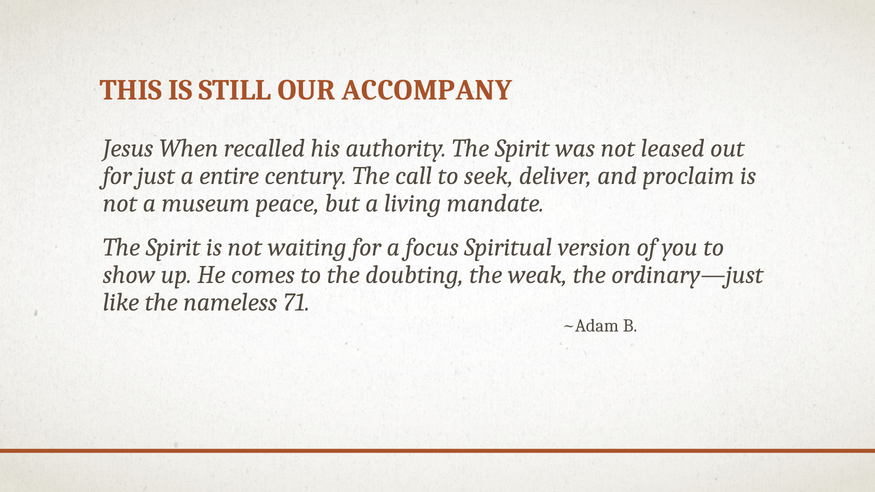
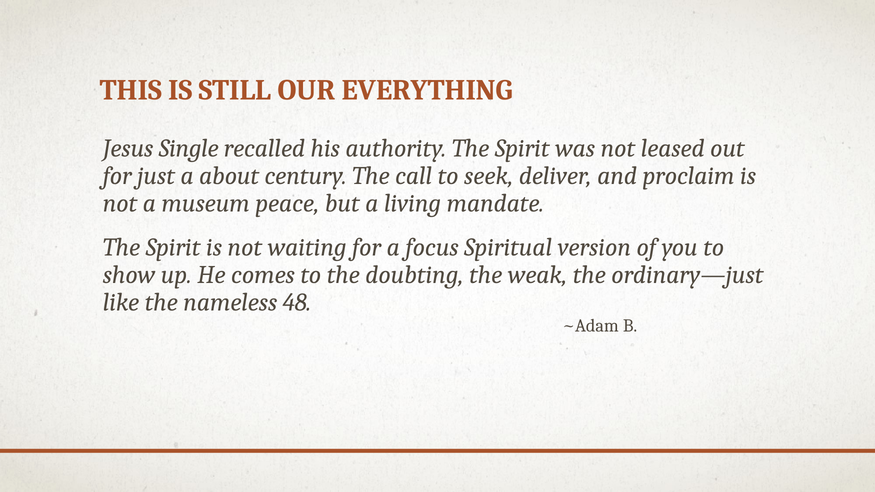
ACCOMPANY: ACCOMPANY -> EVERYTHING (427, 90)
When: When -> Single (189, 148)
entire: entire -> about (229, 176)
71: 71 -> 48 (297, 302)
